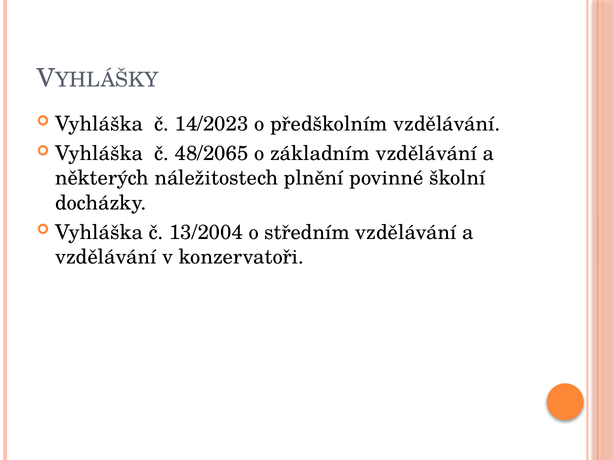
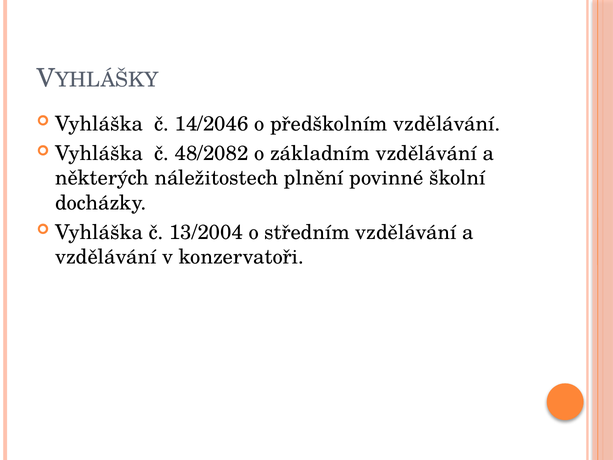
14/2023: 14/2023 -> 14/2046 (212, 124)
48/2065: 48/2065 -> 48/2082 (212, 154)
